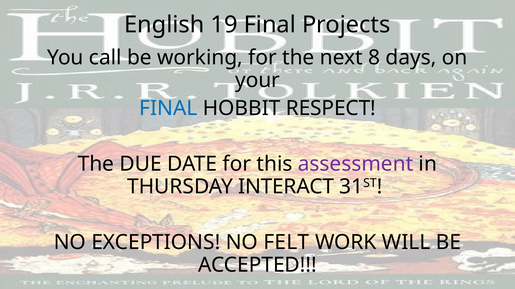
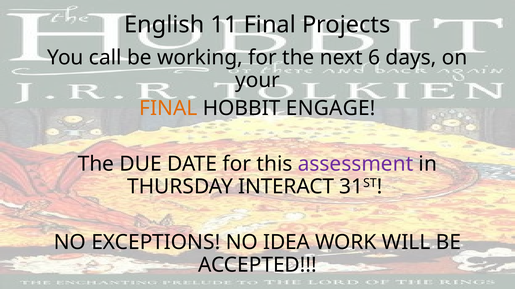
19: 19 -> 11 (224, 25)
8: 8 -> 6 (374, 58)
FINAL colour: blue -> orange (168, 108)
RESPECT: RESPECT -> ENGAGE (331, 108)
FELT: FELT -> IDEA (287, 243)
